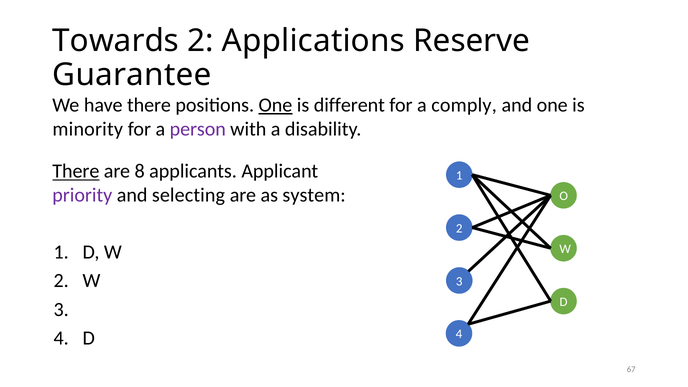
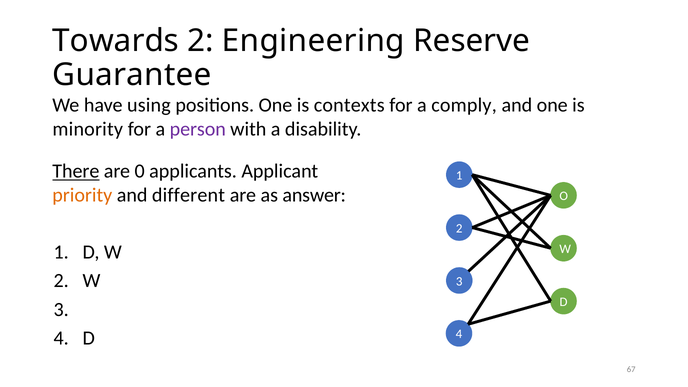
Applications: Applications -> Engineering (313, 41)
have there: there -> using (149, 105)
One underline: present -> none (275, 105)
different: different -> contexts (349, 105)
8: 8 -> 0 (140, 171)
priority colour: purple -> orange (82, 195)
selecting: selecting -> different (188, 195)
system: system -> answer (314, 195)
